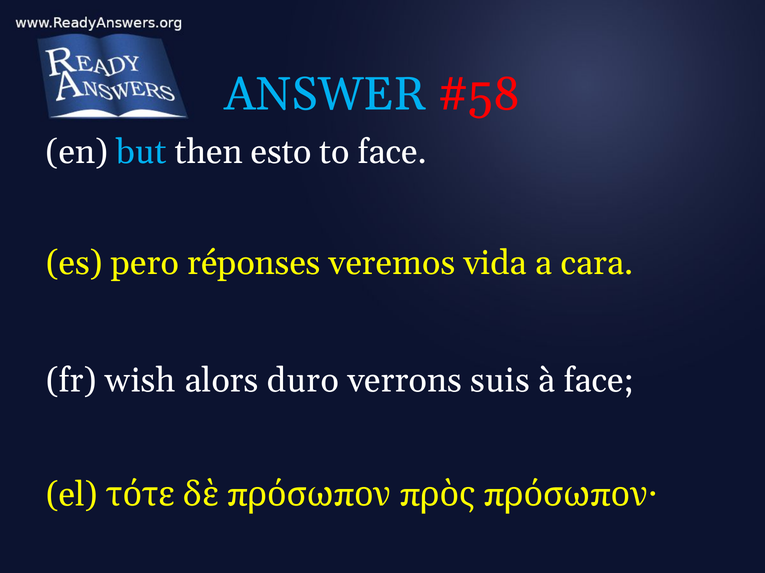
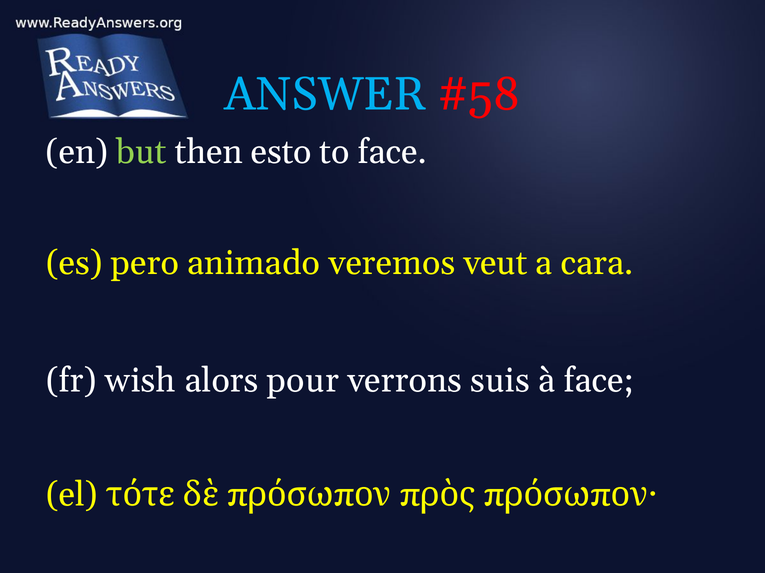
but colour: light blue -> light green (141, 152)
réponses: réponses -> animado (254, 263)
vida: vida -> veut (495, 263)
duro: duro -> pour (303, 381)
